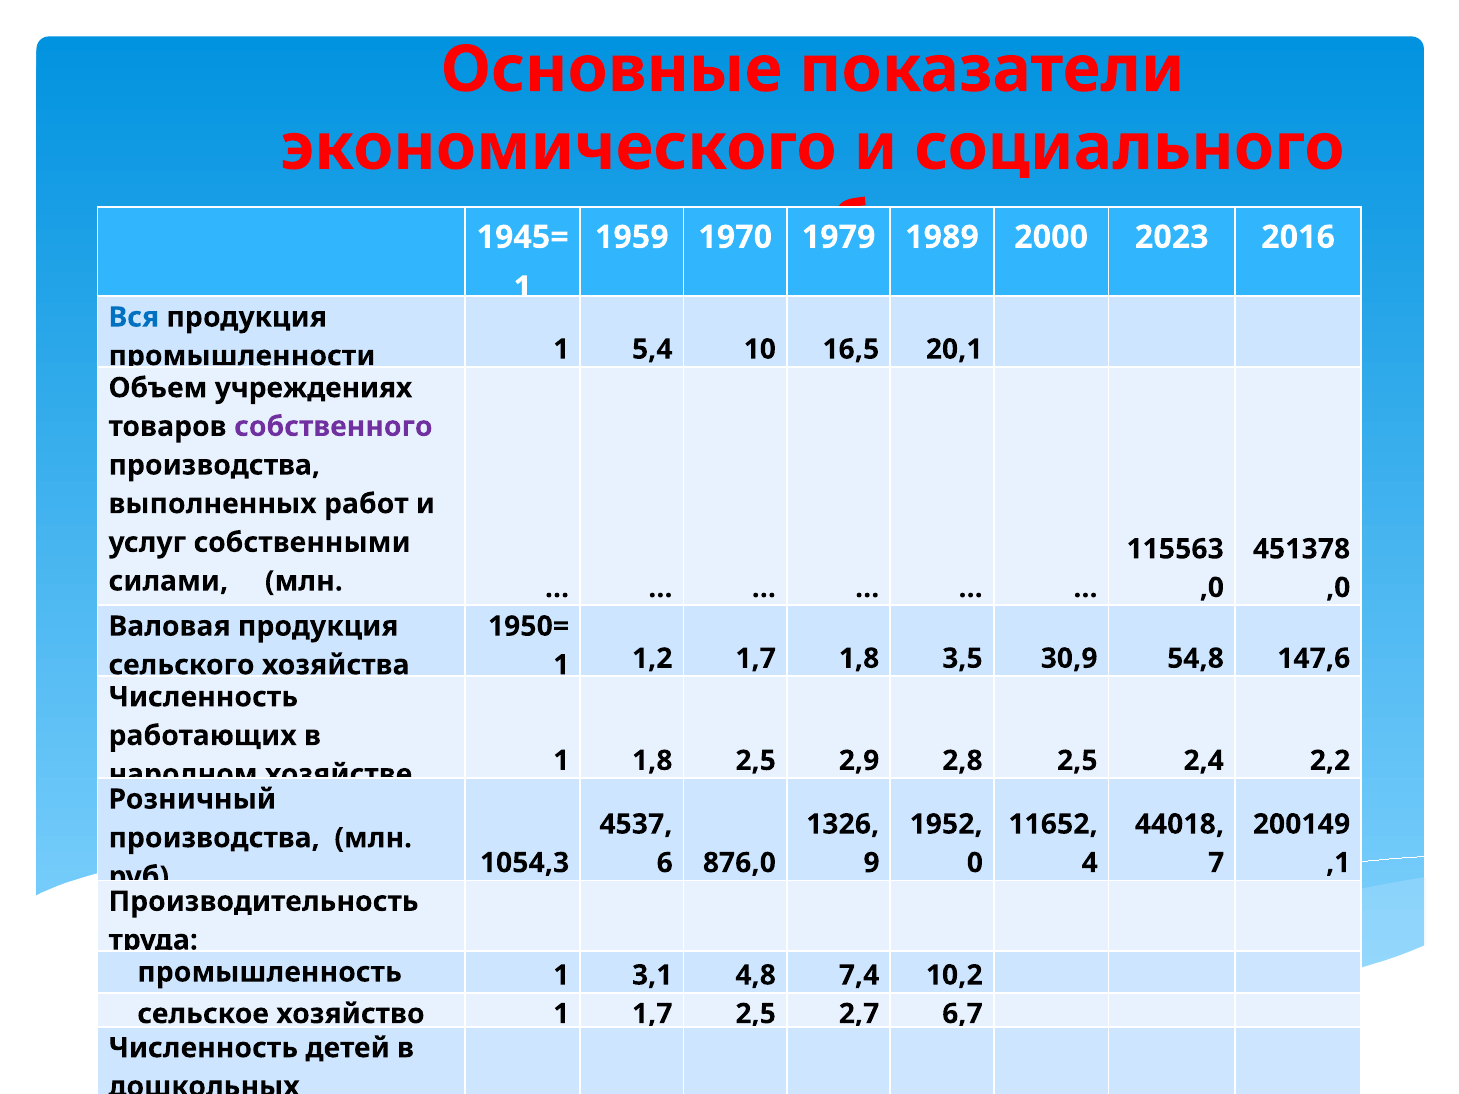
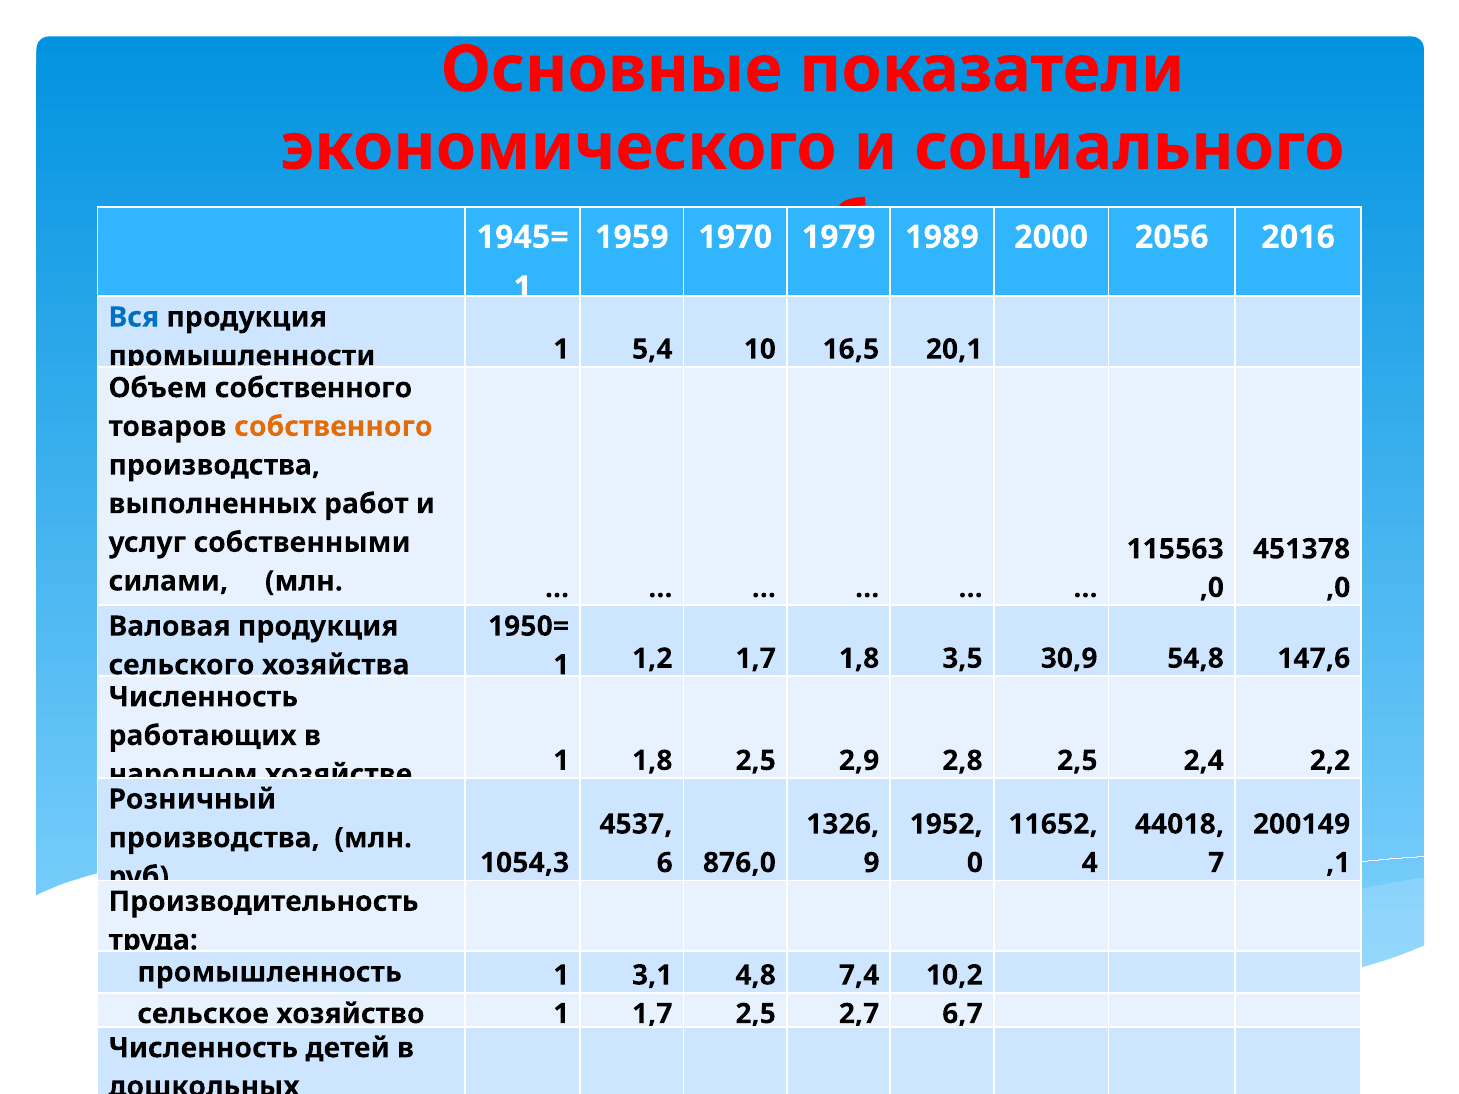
2023: 2023 -> 2056 (1172, 237)
Объем учреждениях: учреждениях -> собственного (313, 388)
собственного colour: purple -> orange (333, 427)
